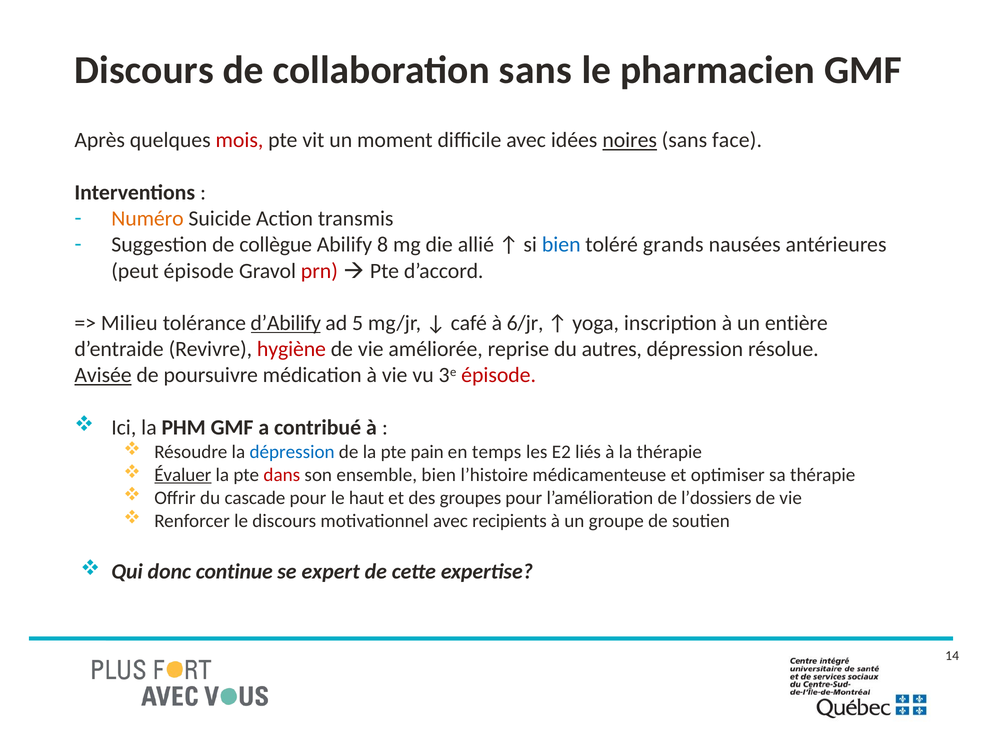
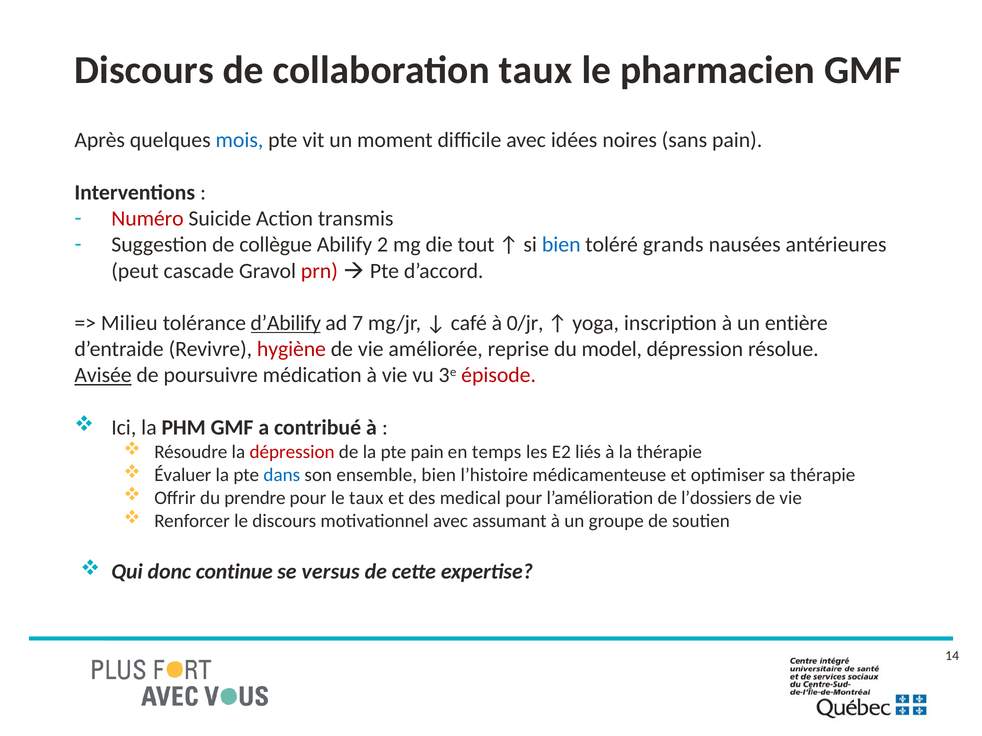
collaboration sans: sans -> taux (536, 70)
mois colour: red -> blue (239, 140)
noires underline: present -> none (630, 140)
sans face: face -> pain (737, 140)
Numéro colour: orange -> red (148, 219)
8: 8 -> 2 (383, 245)
allié: allié -> tout (476, 245)
peut épisode: épisode -> cascade (199, 271)
5: 5 -> 7 (358, 323)
6/jr: 6/jr -> 0/jr (525, 323)
autres: autres -> model (612, 349)
dépression colour: blue -> red (292, 452)
Évaluer underline: present -> none (183, 475)
dans colour: red -> blue (282, 475)
cascade: cascade -> prendre (255, 498)
le haut: haut -> taux (366, 498)
groupes: groupes -> medical (470, 498)
recipients: recipients -> assumant (509, 521)
expert: expert -> versus (331, 572)
